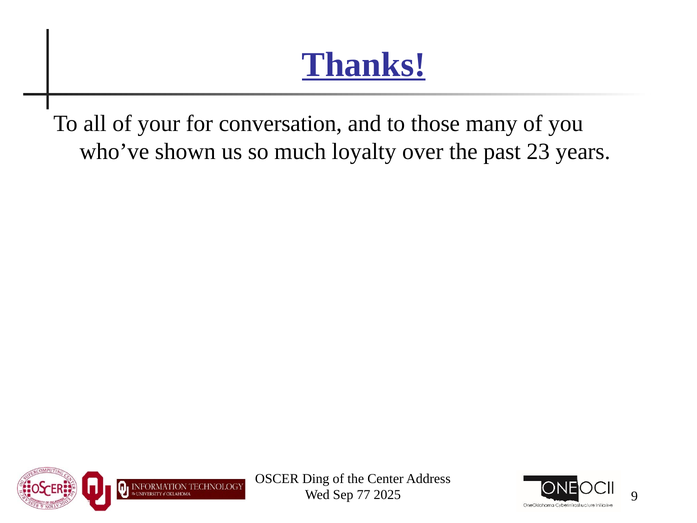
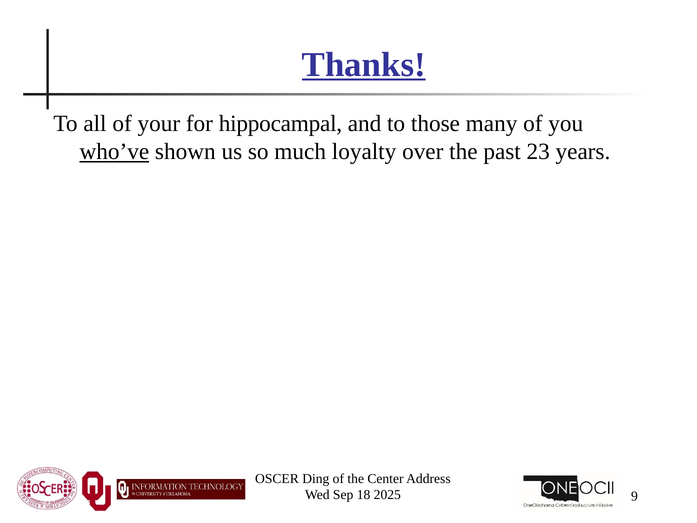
conversation: conversation -> hippocampal (280, 124)
who’ve underline: none -> present (114, 151)
77: 77 -> 18 (364, 495)
